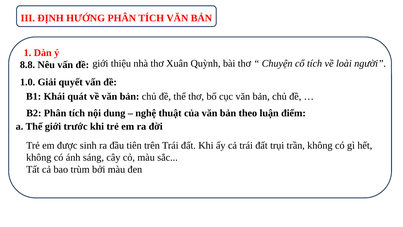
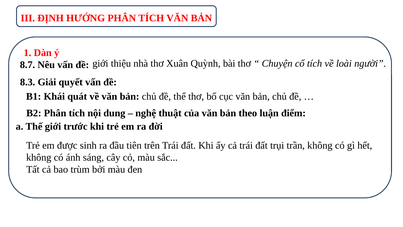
8.8: 8.8 -> 8.7 (28, 65)
1.0: 1.0 -> 8.3 (28, 82)
